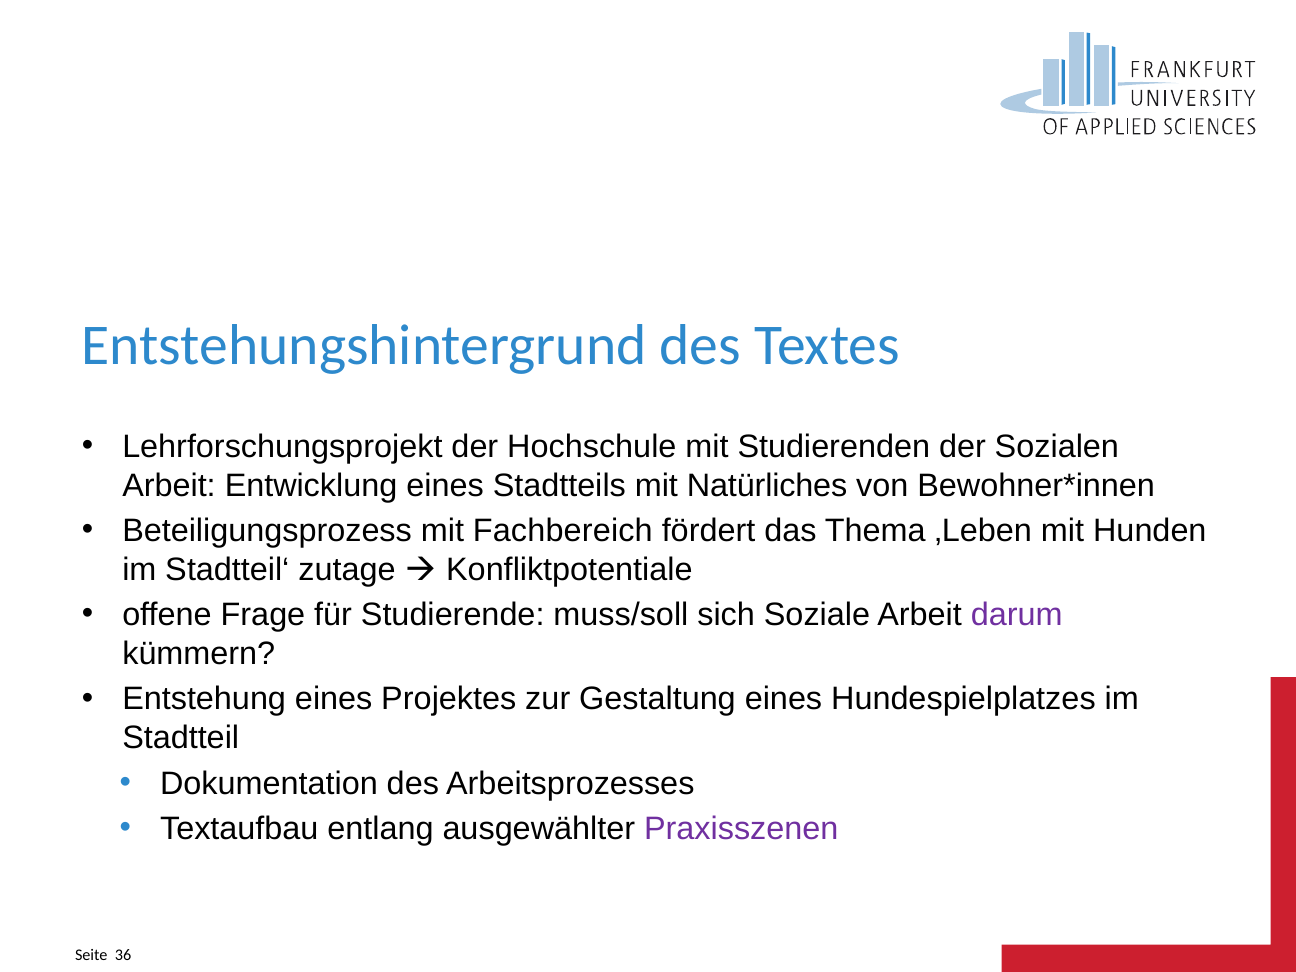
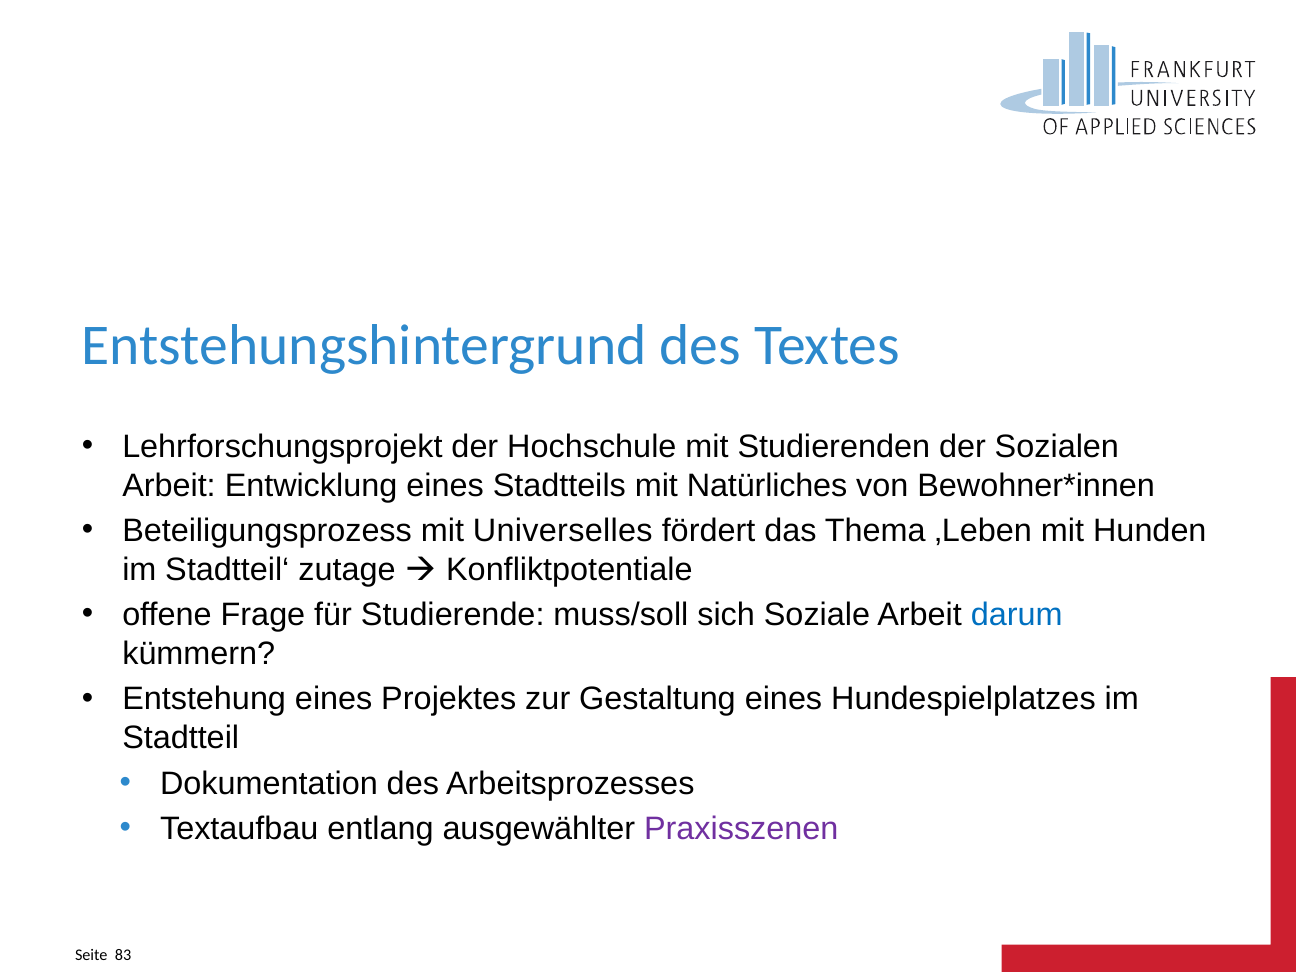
Fachbereich: Fachbereich -> Universelles (563, 531)
darum colour: purple -> blue (1017, 615)
36: 36 -> 83 (123, 955)
